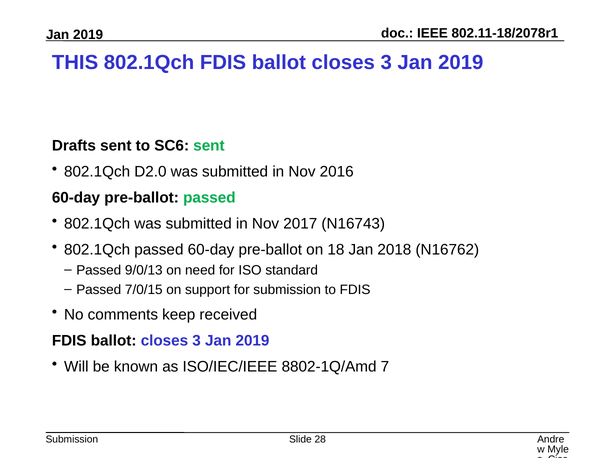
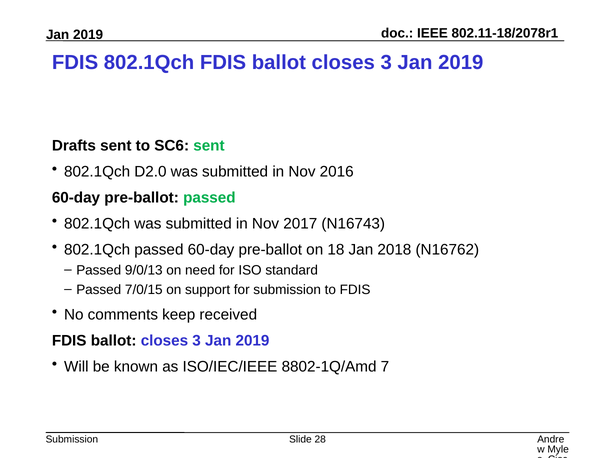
THIS: THIS -> FDIS (75, 62)
